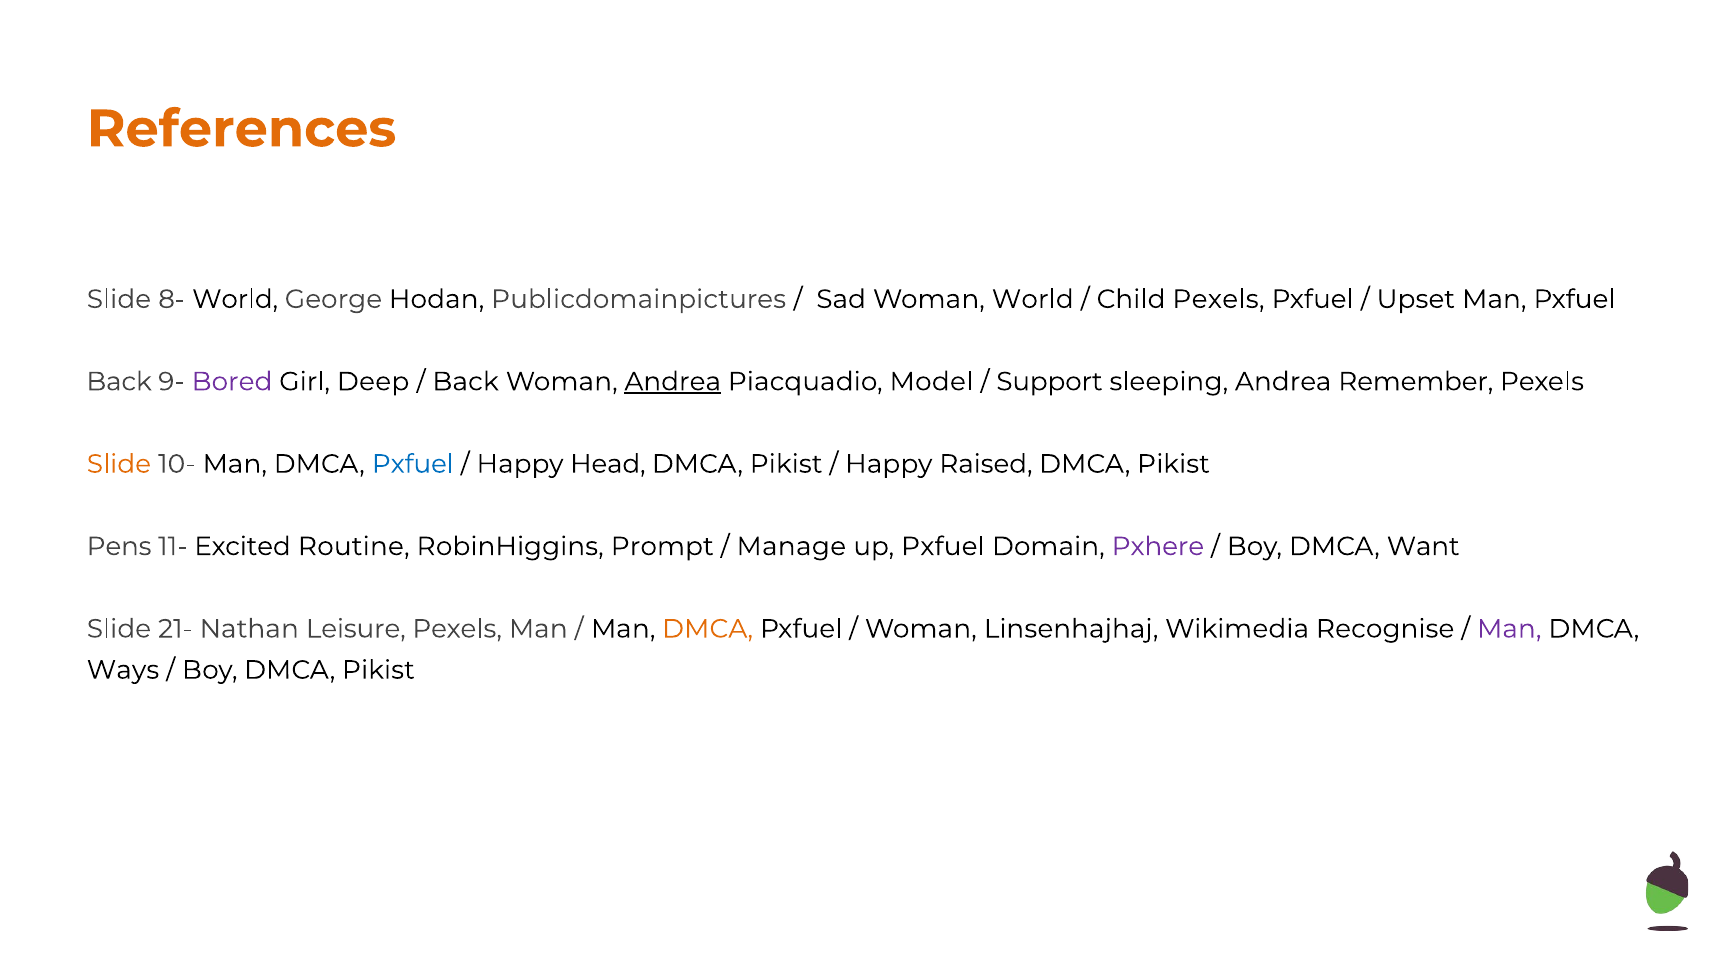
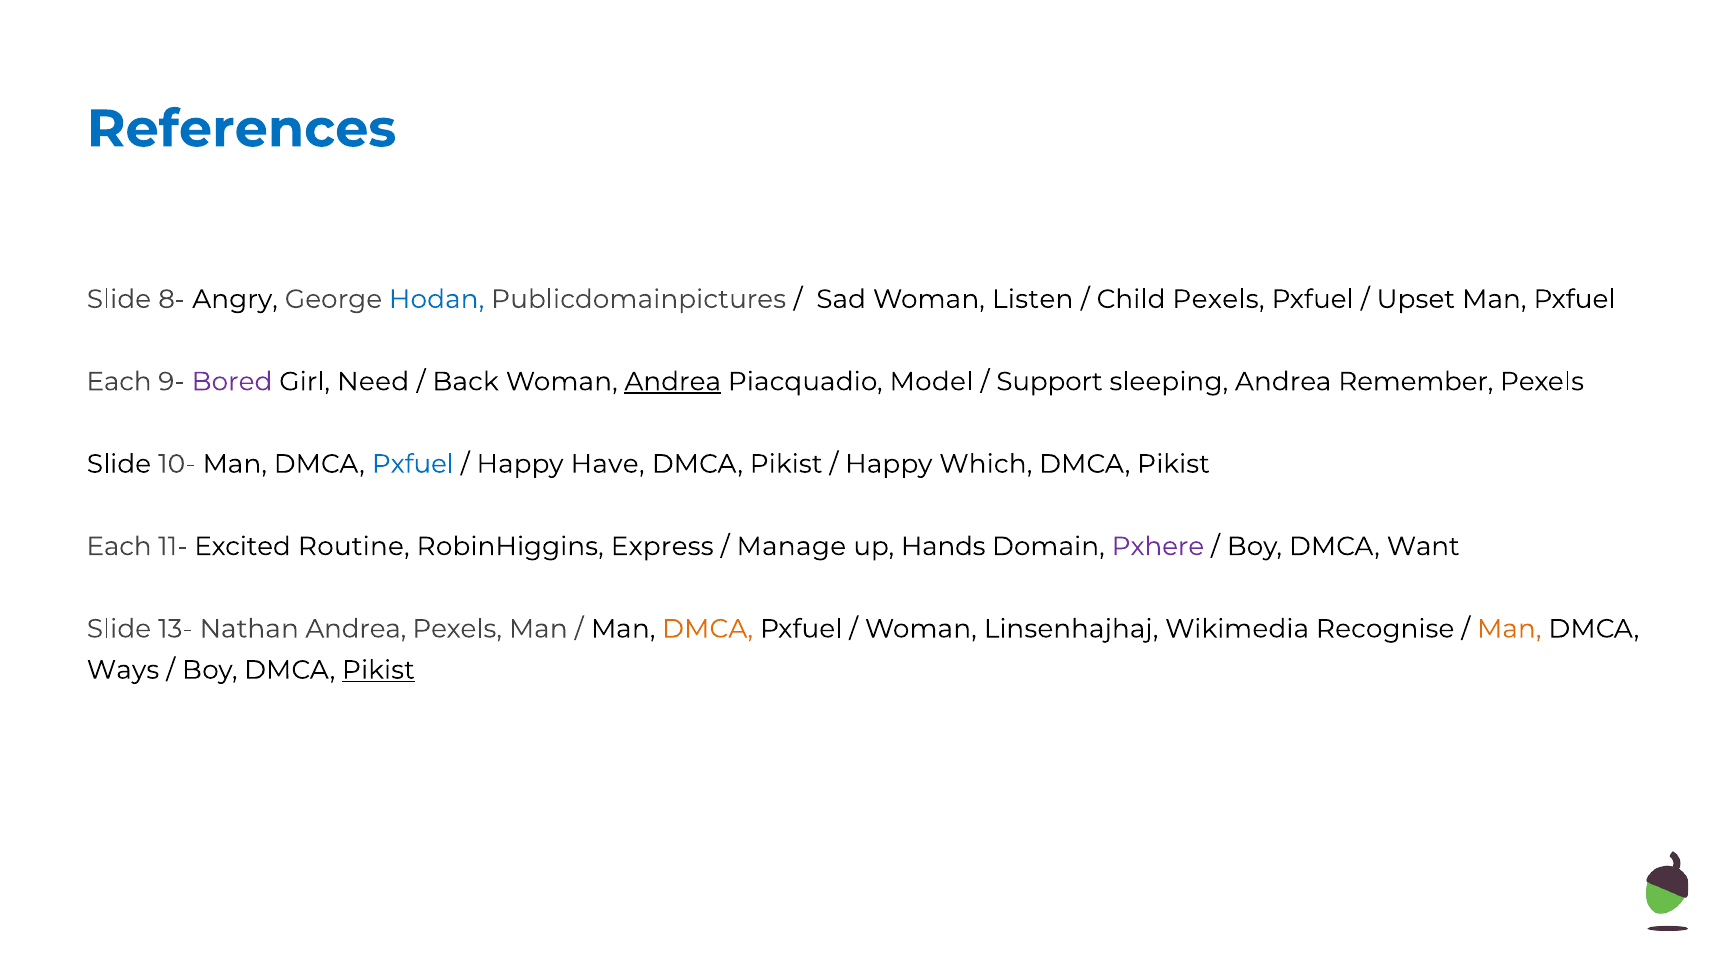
References colour: orange -> blue (242, 129)
8- World: World -> Angry (235, 299)
Hodan colour: black -> blue (437, 299)
Woman World: World -> Listen (1033, 299)
Back: Back -> Each (119, 381)
Deep: Deep -> Need (373, 381)
Slide colour: orange -> black (119, 464)
Head: Head -> Have (608, 464)
Raised: Raised -> Which (986, 464)
Pens: Pens -> Each (119, 546)
Prompt: Prompt -> Express (662, 546)
up Pxfuel: Pxfuel -> Hands (943, 546)
21-: 21- -> 13- (175, 629)
Nathan Leisure: Leisure -> Andrea (356, 629)
Man colour: purple -> orange (1509, 629)
Pikist underline: none -> present (378, 670)
